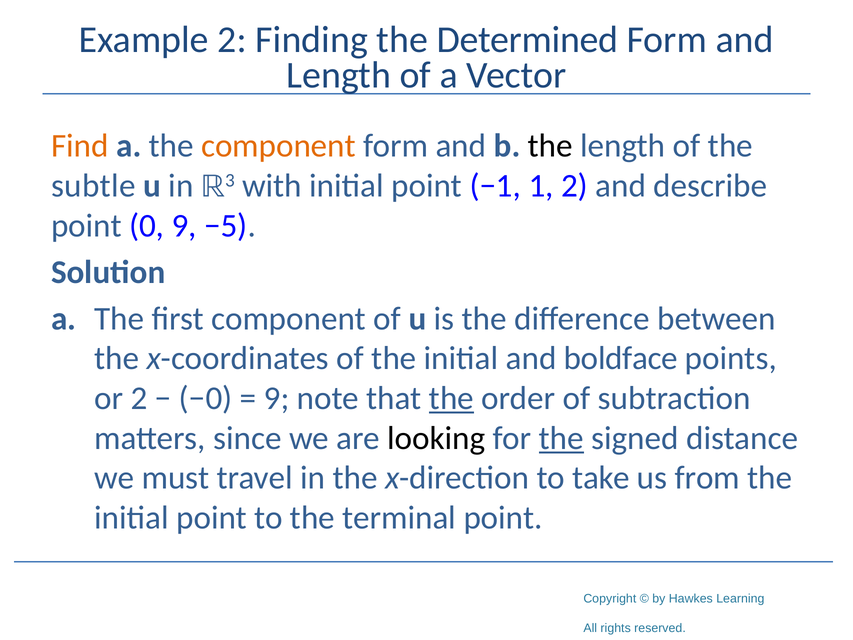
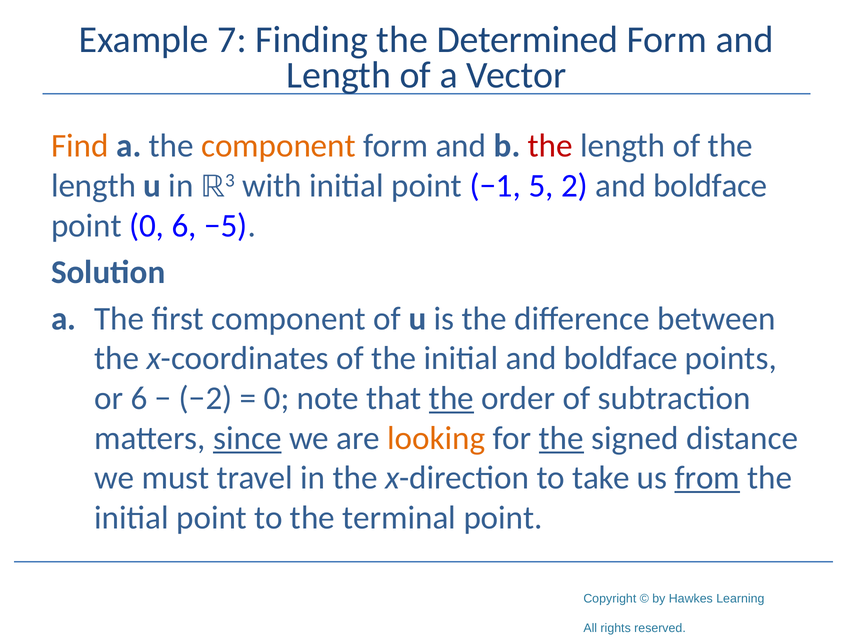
Example 2: 2 -> 7 (232, 40)
the colour: black -> red (550, 146)
subtle: subtle -> length (94, 186)
1: 1 -> 5 (541, 186)
2 and describe: describe -> boldface (710, 186)
0 9: 9 -> 6 (184, 226)
or 2: 2 -> 6 (139, 398)
−0: −0 -> −2 (206, 398)
9: 9 -> 0 (277, 398)
since underline: none -> present (247, 438)
looking colour: black -> orange (436, 438)
from underline: none -> present (707, 478)
